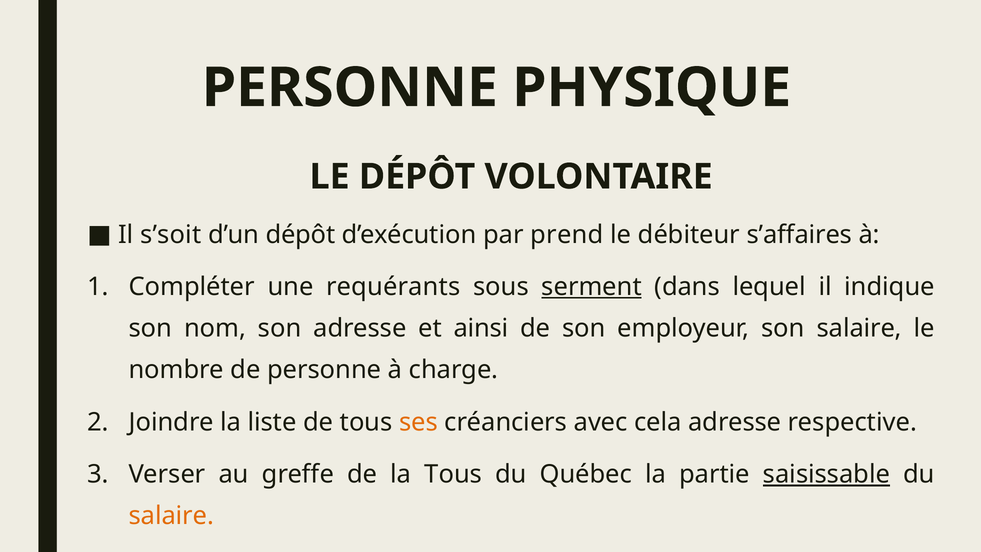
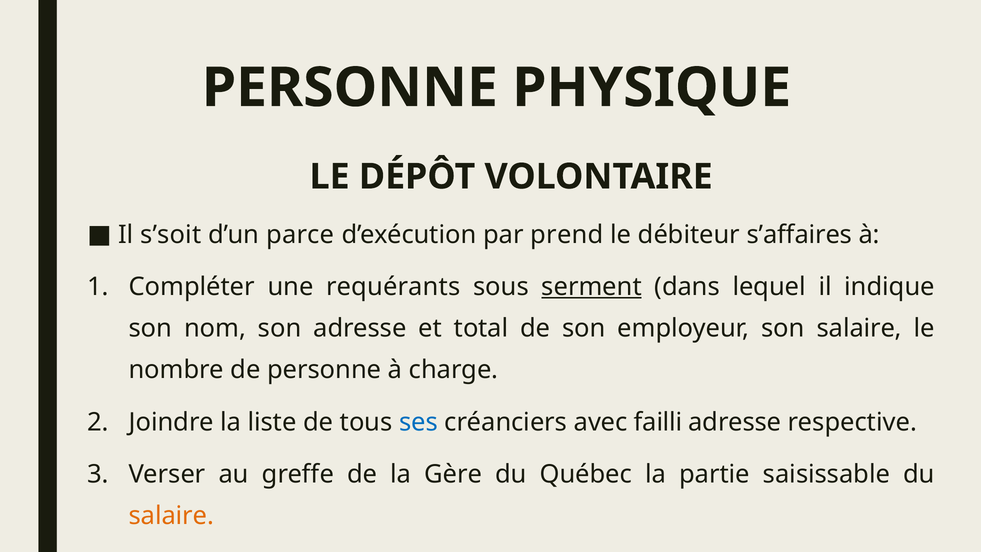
d’un dépôt: dépôt -> parce (300, 235)
ainsi: ainsi -> total (481, 328)
ses colour: orange -> blue (419, 422)
cela: cela -> failli (658, 422)
la Tous: Tous -> Gère (453, 474)
saisissable underline: present -> none (827, 474)
